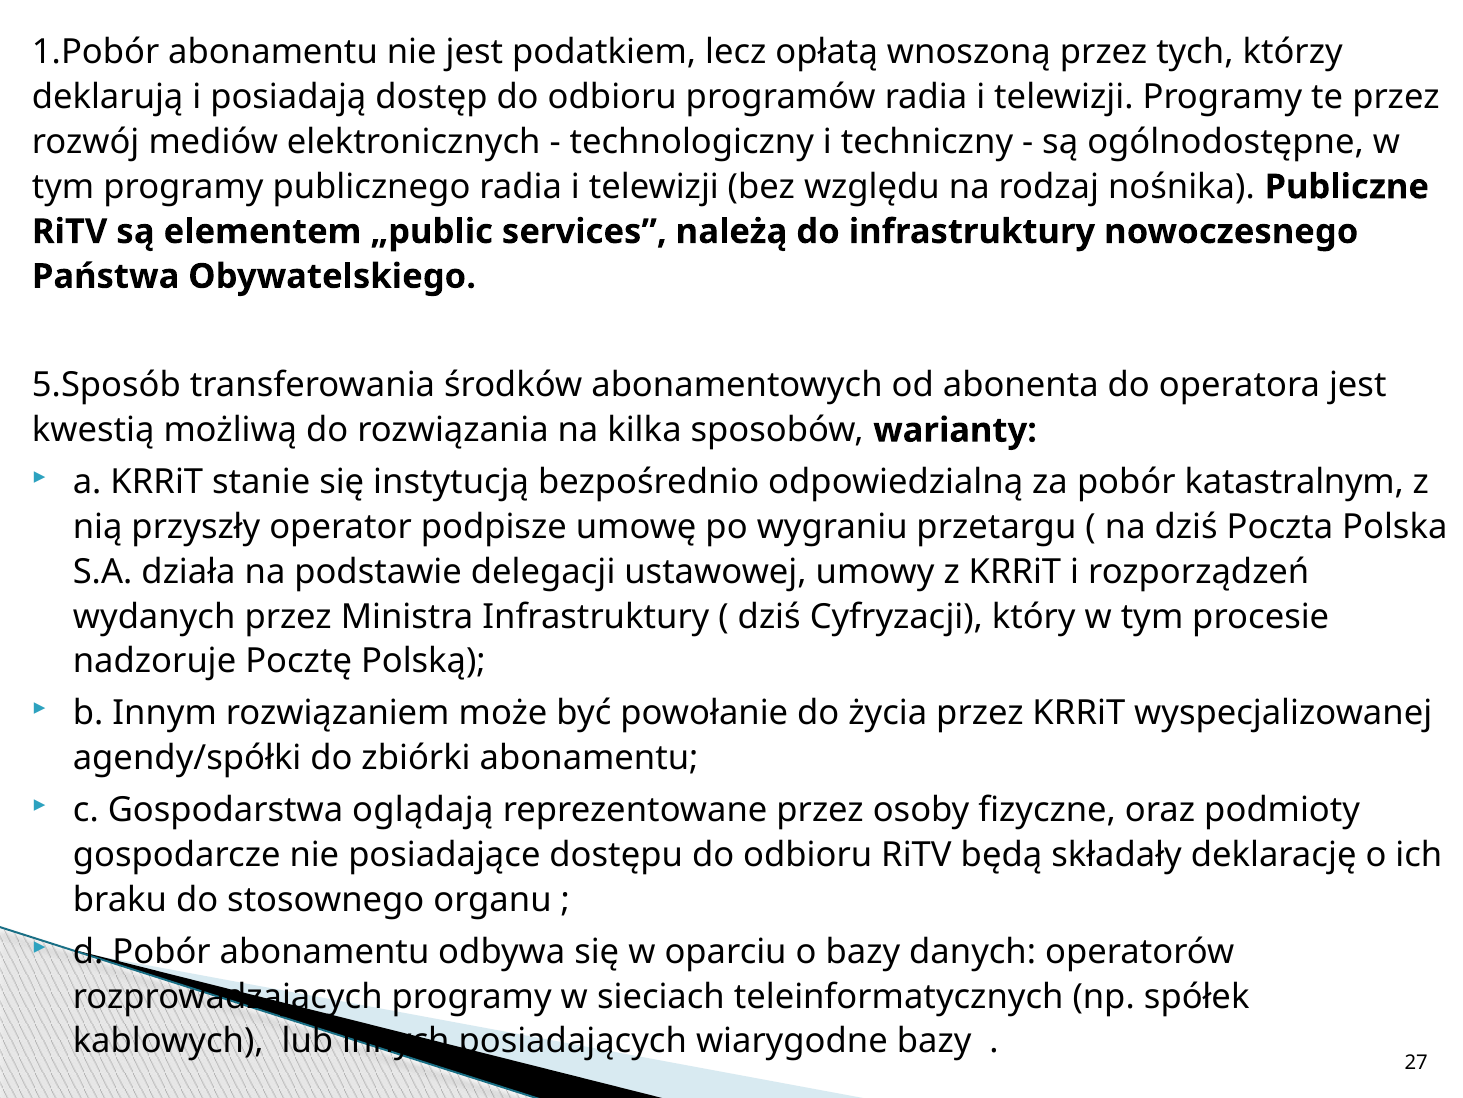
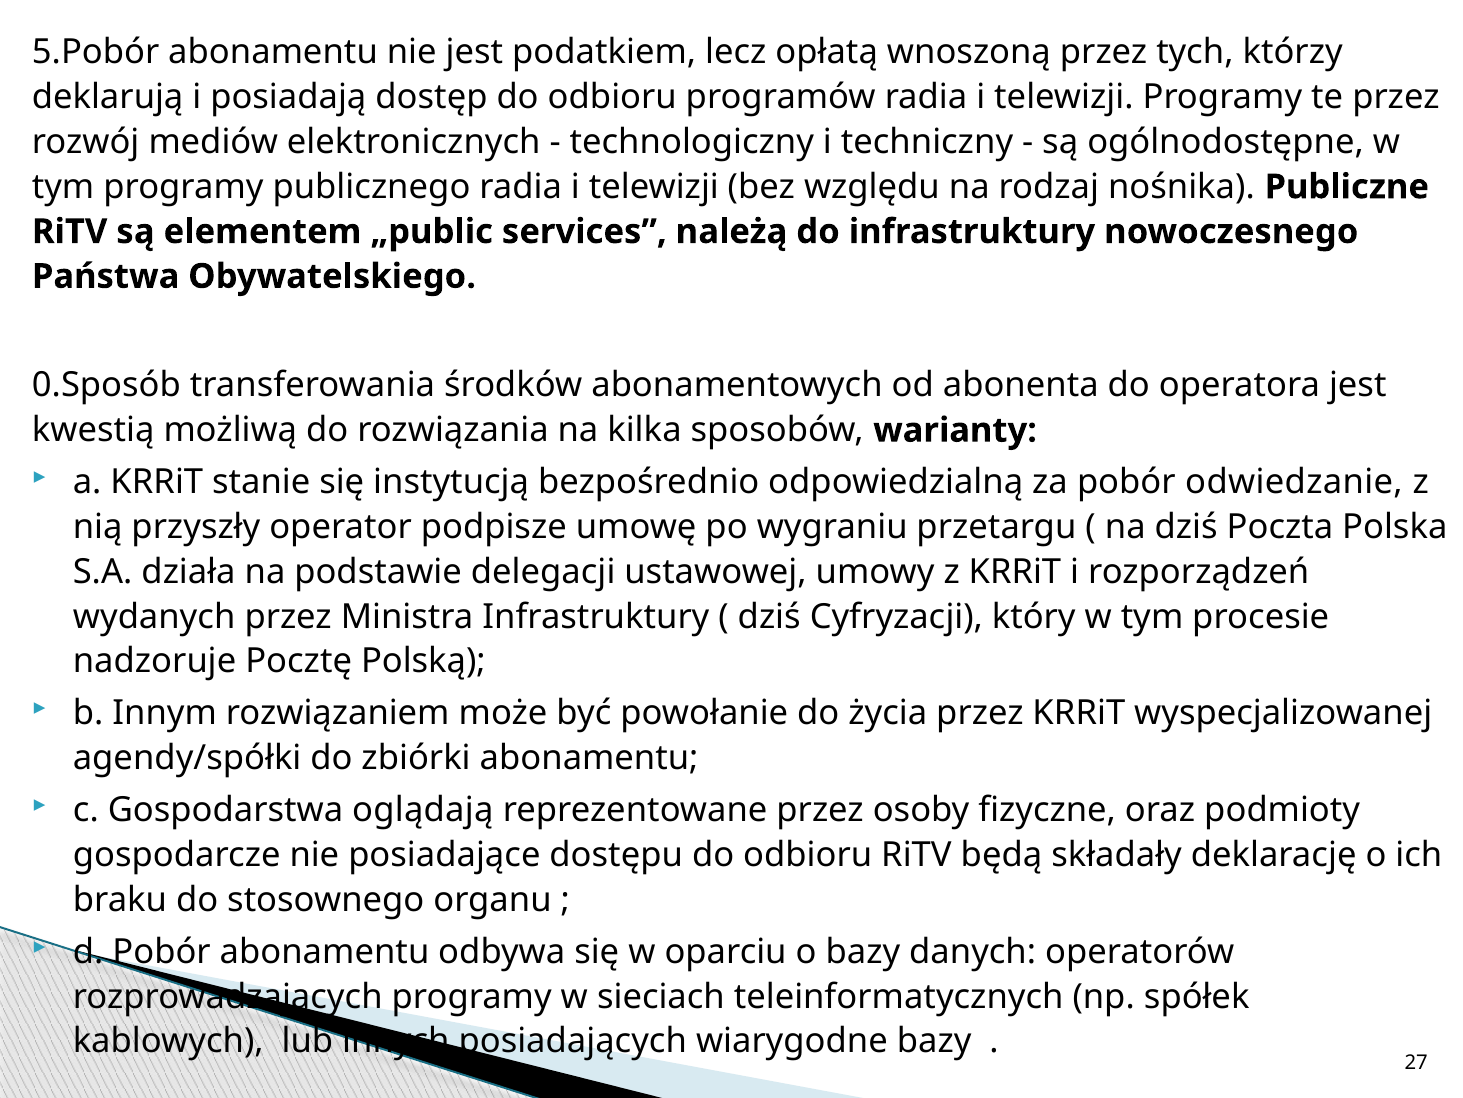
1.Pobór: 1.Pobór -> 5.Pobór (96, 52)
5.Sposób: 5.Sposób -> 0.Sposób (106, 385)
katastralnym: katastralnym -> odwiedzanie (1294, 482)
